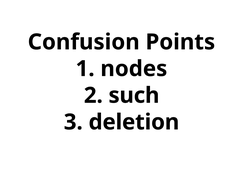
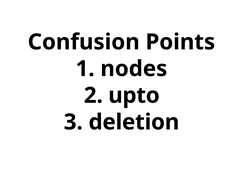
such: such -> upto (134, 96)
